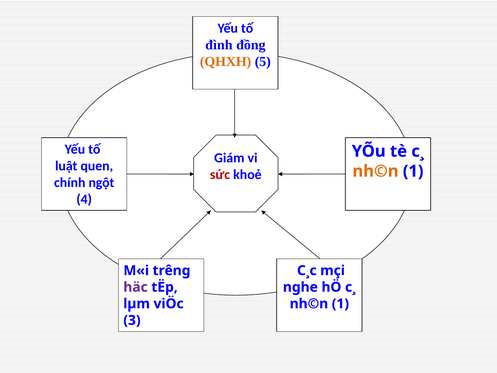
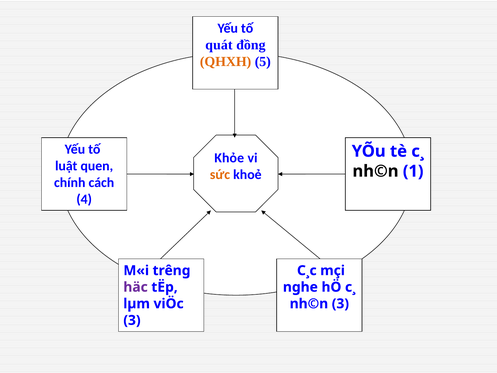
đình: đình -> quát (219, 45)
Giám: Giám -> Khỏe (229, 158)
nh©n colour: orange -> black (375, 171)
sức colour: red -> orange (220, 174)
ngột: ngột -> cách (101, 182)
1: 1 -> 3 (340, 304)
